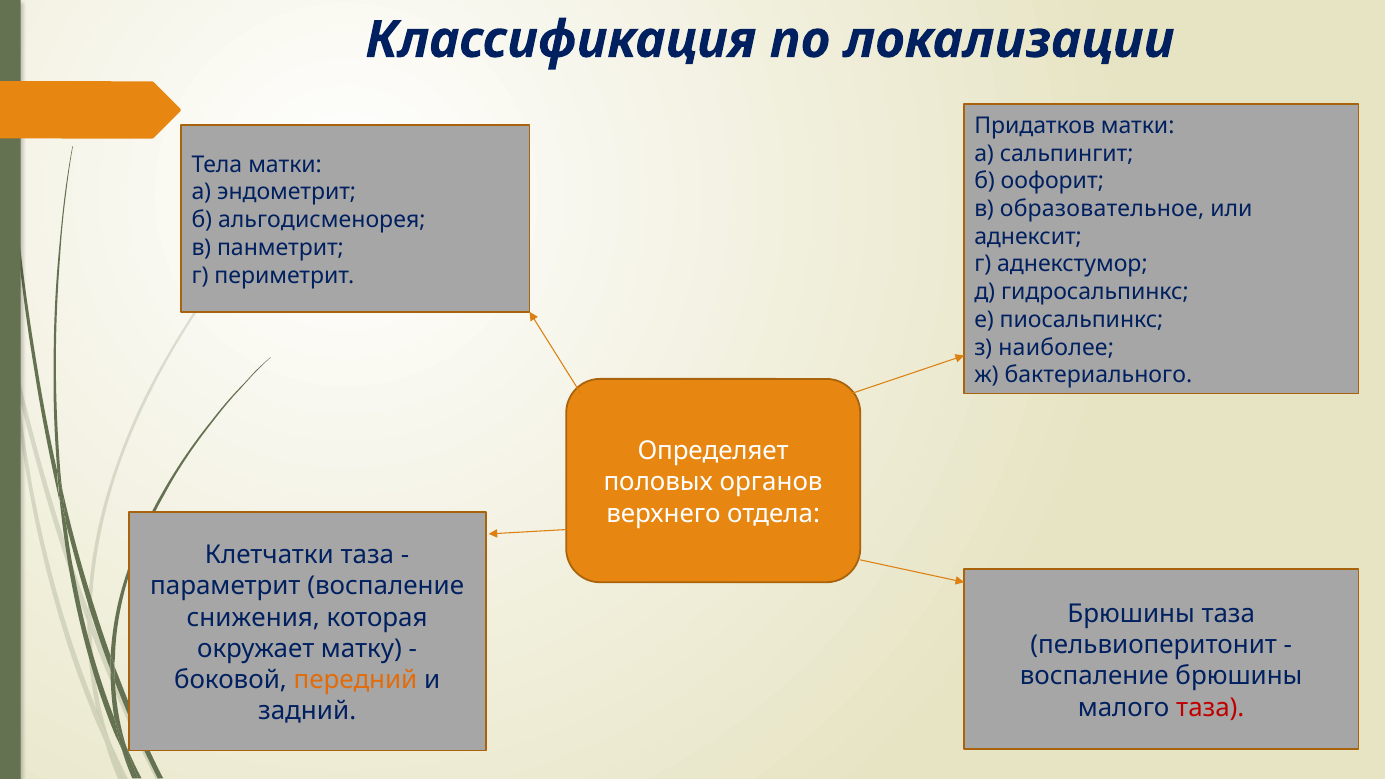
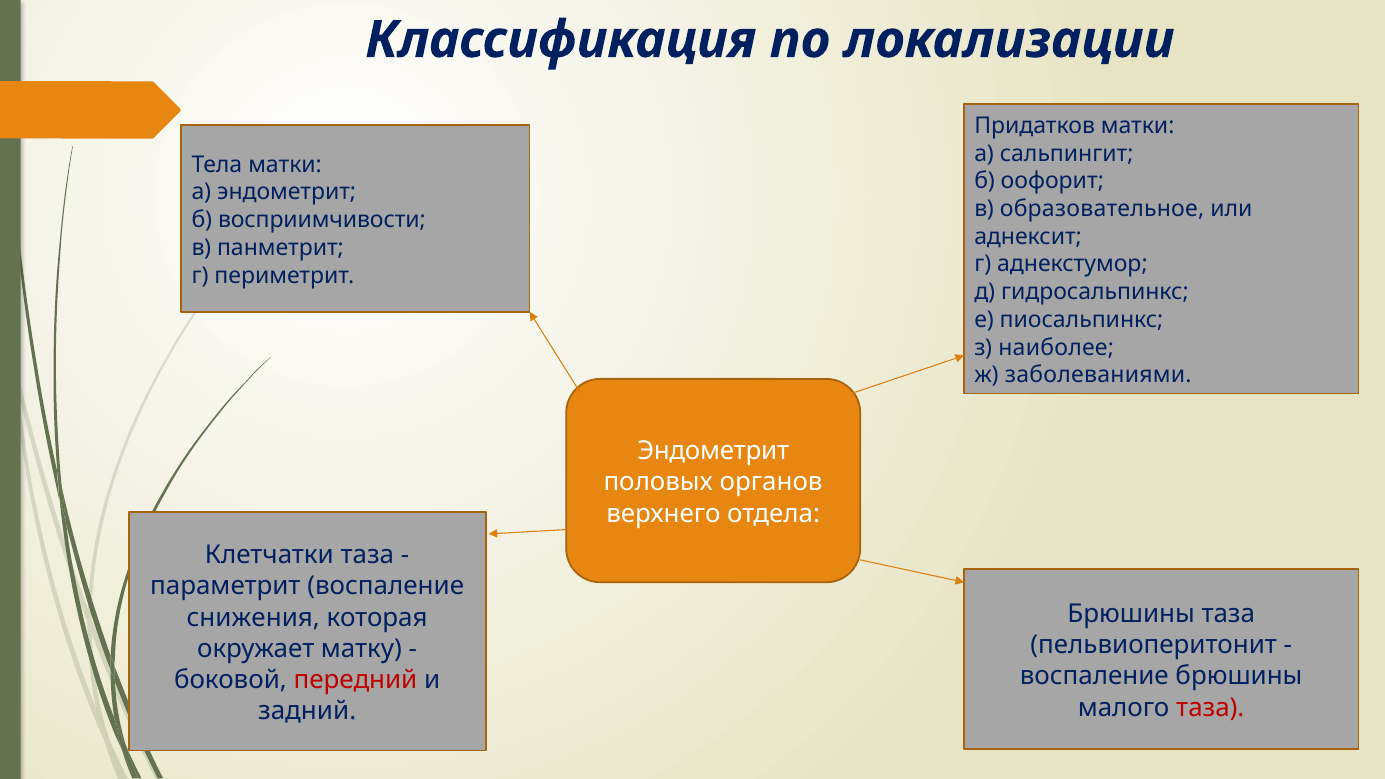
альгодисменорея: альгодисменорея -> восприимчивости (322, 220)
бактериального: бактериального -> заболеваниями (1098, 375)
Определяет: Определяет -> Эндометрит (713, 451)
передний colour: orange -> red (355, 680)
